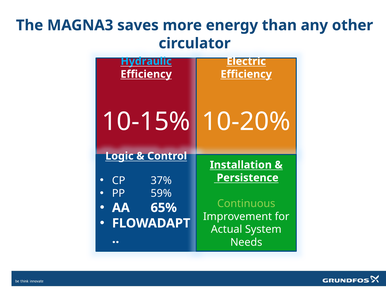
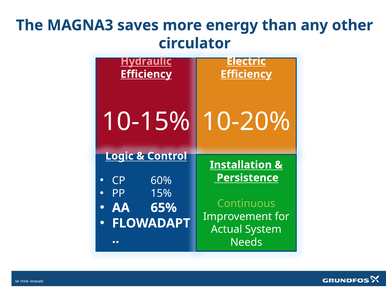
Hydraulic colour: light blue -> pink (146, 61)
37%: 37% -> 60% (161, 180)
59%: 59% -> 15% (161, 193)
